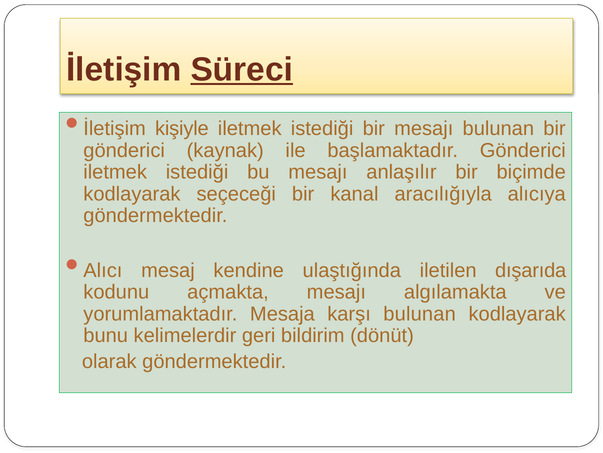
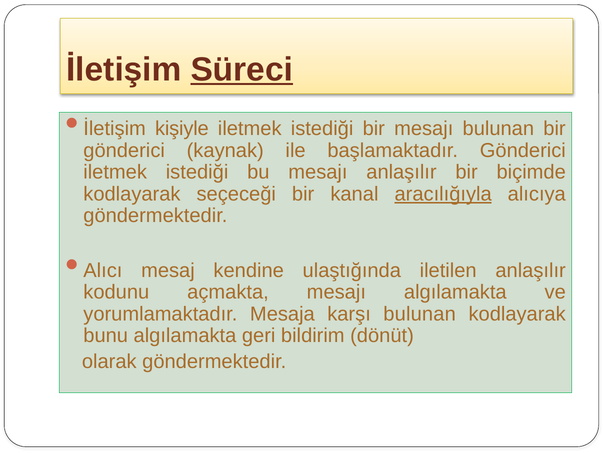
aracılığıyla underline: none -> present (443, 194)
iletilen dışarıda: dışarıda -> anlaşılır (531, 270)
bunu kelimelerdir: kelimelerdir -> algılamakta (185, 335)
